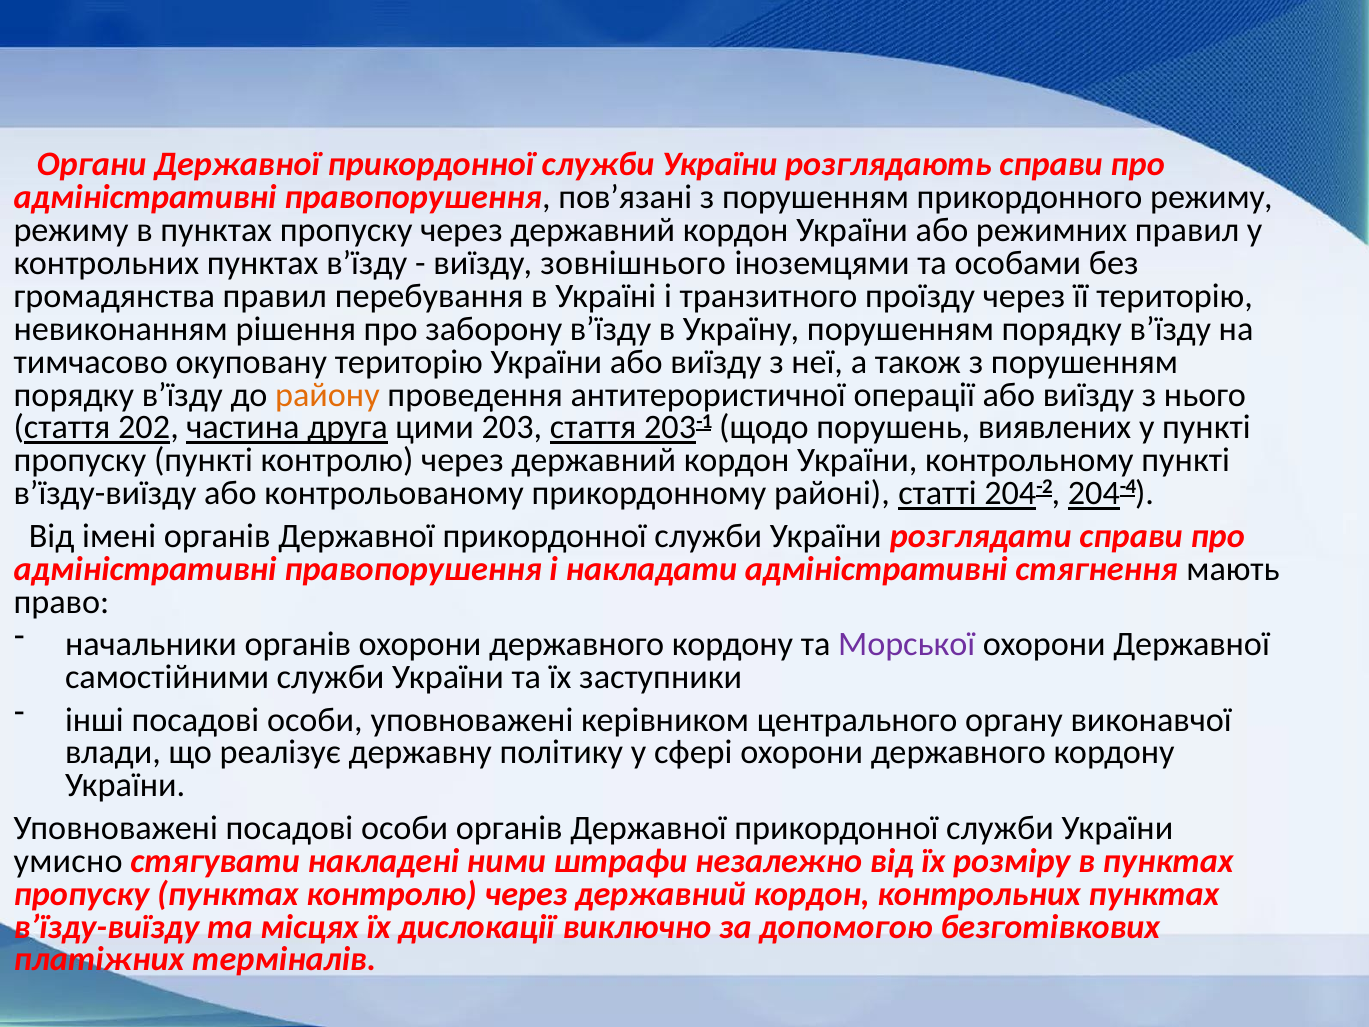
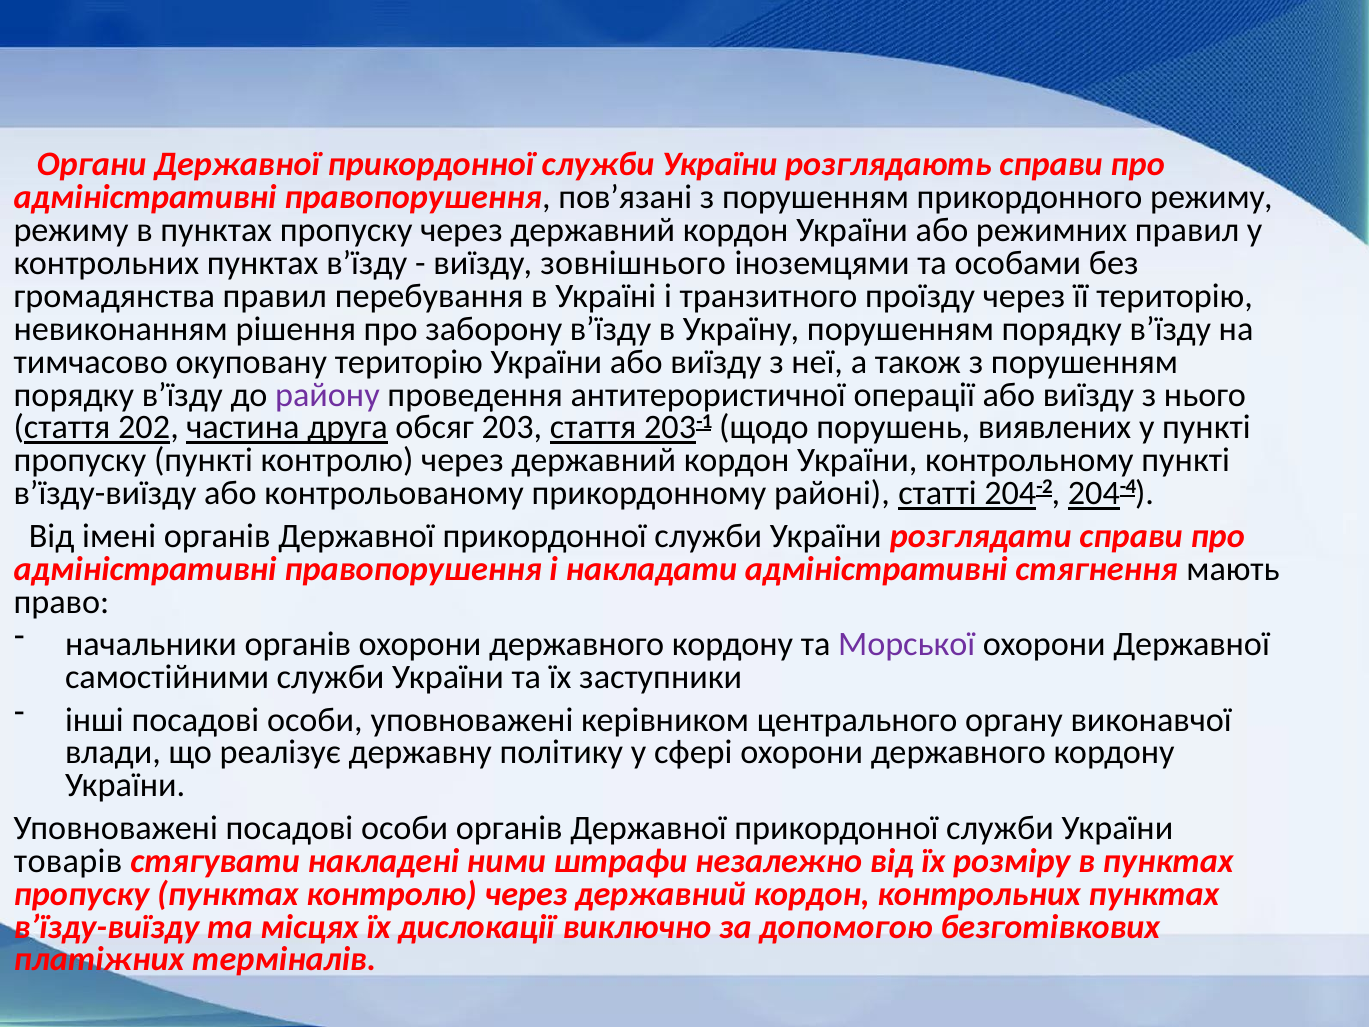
району colour: orange -> purple (327, 395)
цими: цими -> обсяг (435, 427)
умисно: умисно -> товарів (68, 861)
